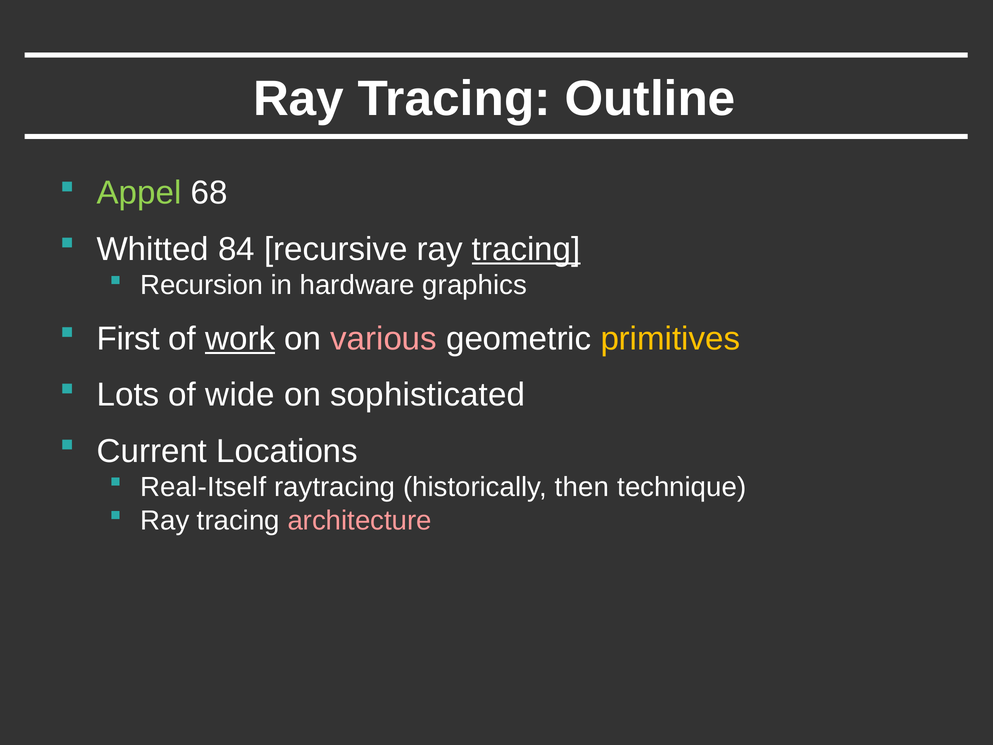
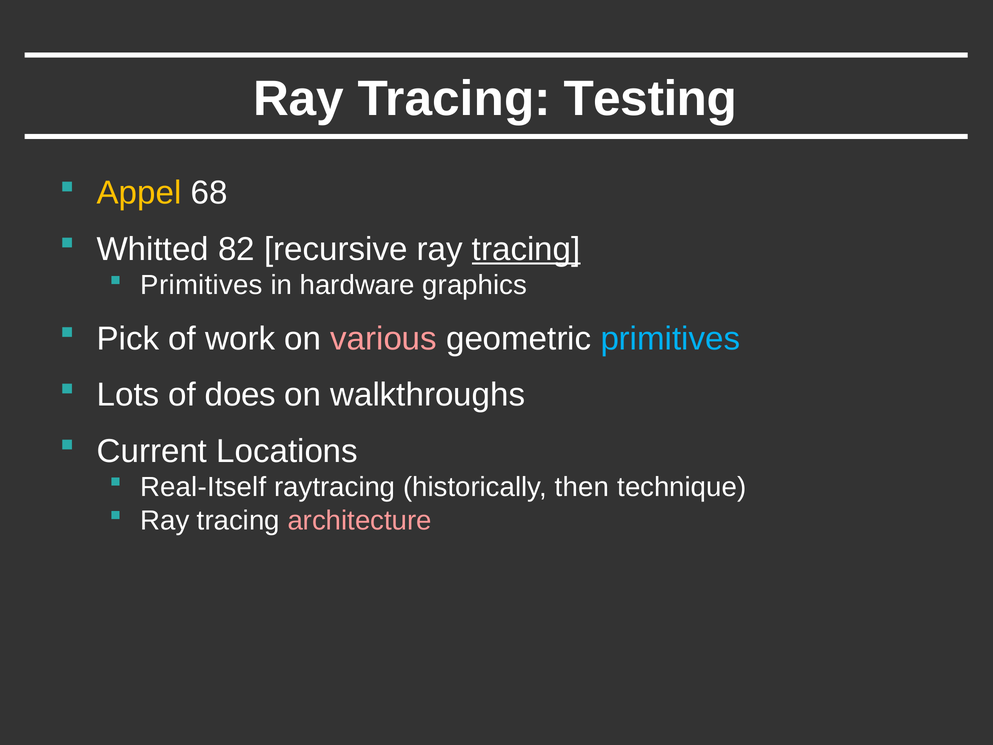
Outline: Outline -> Testing (650, 99)
Appel colour: light green -> yellow (139, 193)
84: 84 -> 82 (236, 249)
Recursion: Recursion -> Primitives (202, 285)
First: First -> Pick (128, 339)
work underline: present -> none (240, 339)
primitives colour: yellow -> light blue (670, 339)
wide: wide -> does (240, 395)
sophisticated: sophisticated -> walkthroughs (428, 395)
